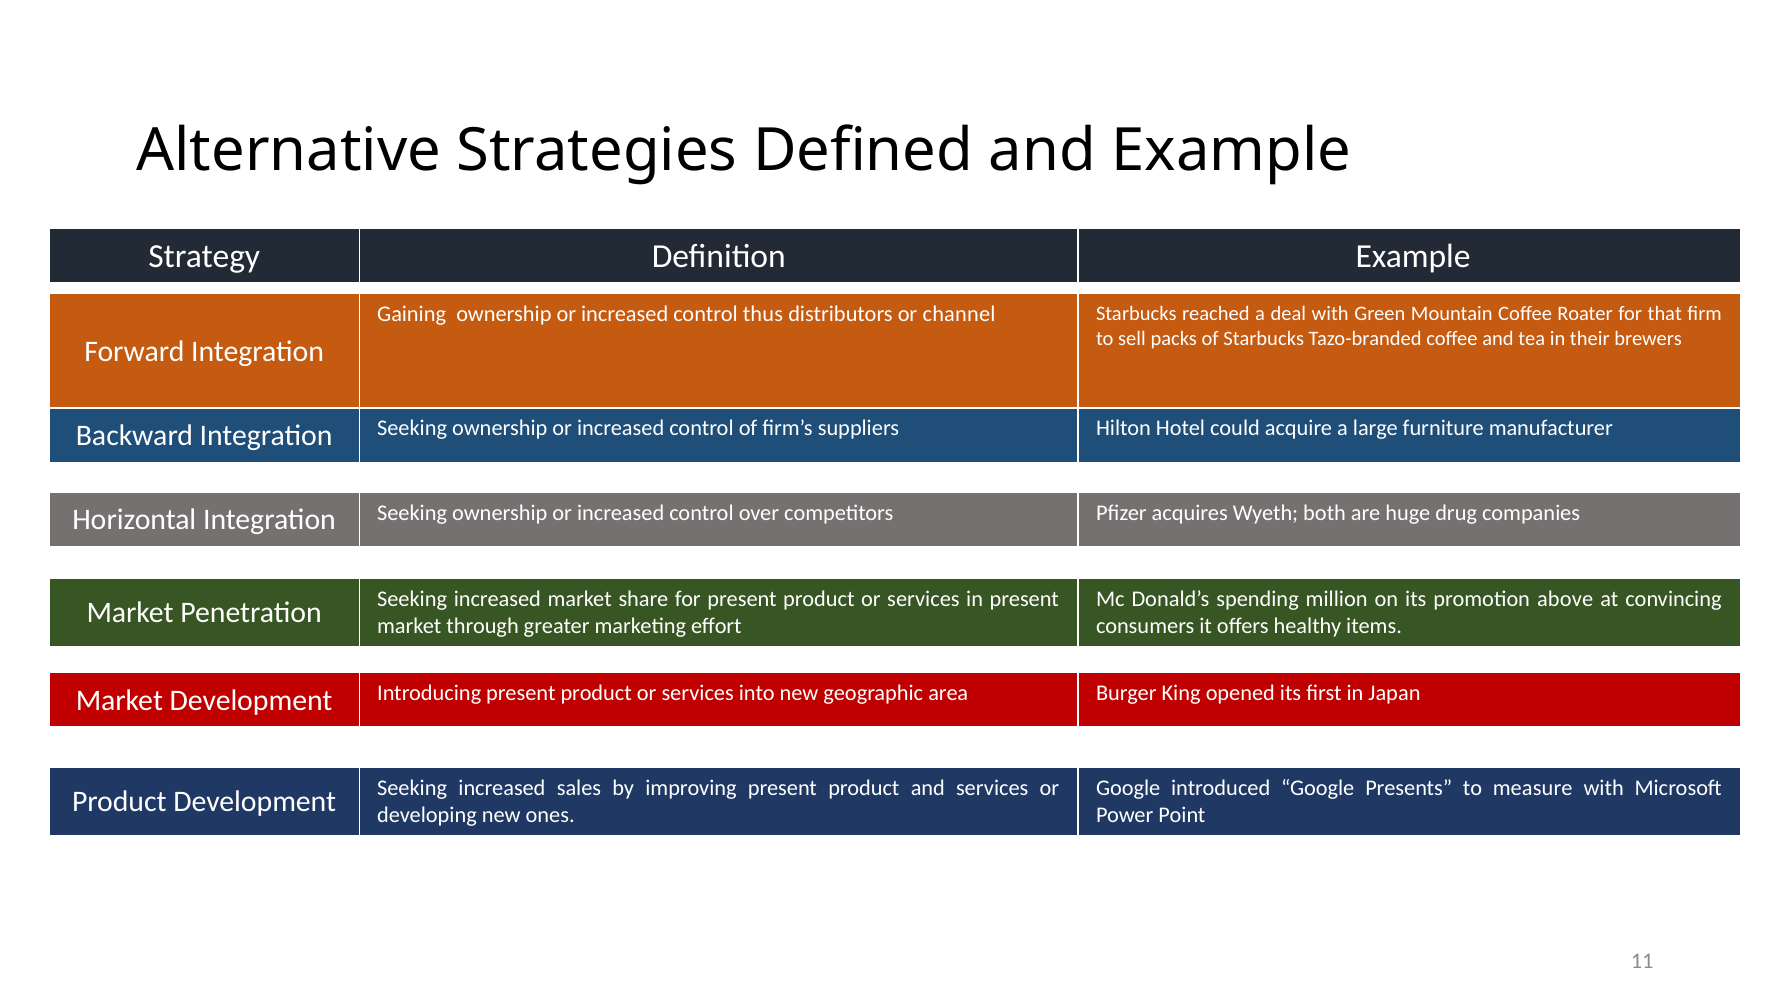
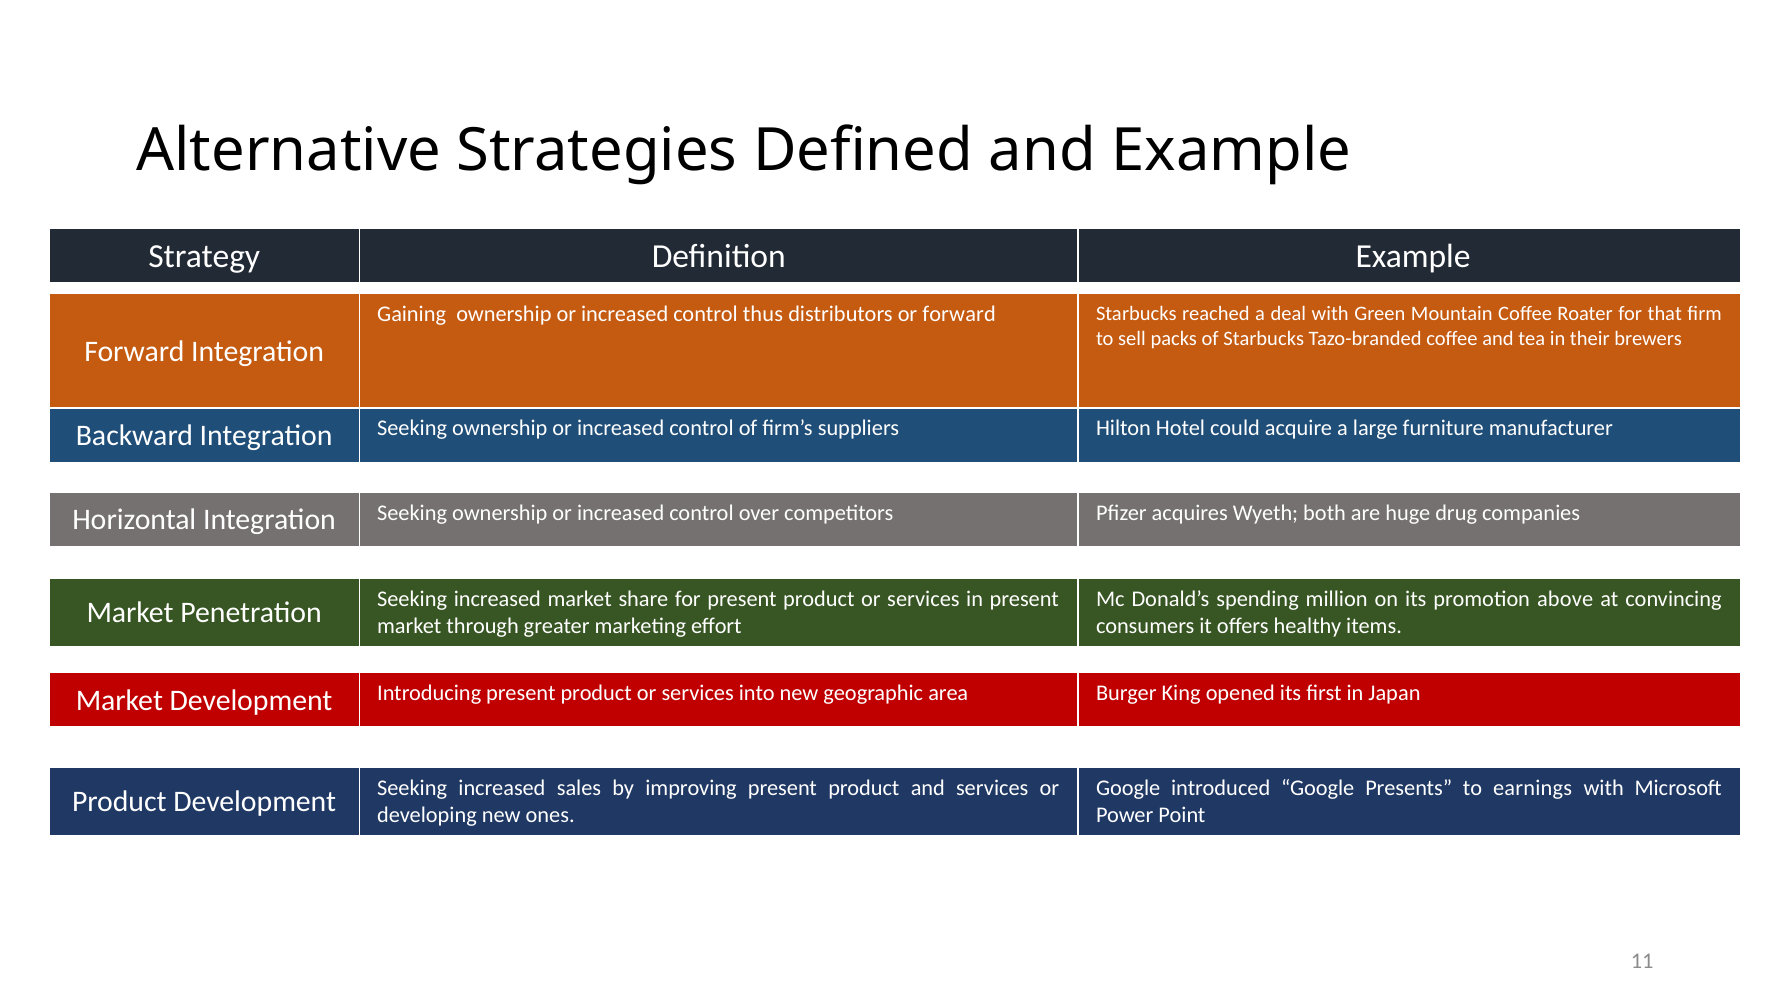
or channel: channel -> forward (959, 314)
measure: measure -> earnings (1533, 788)
